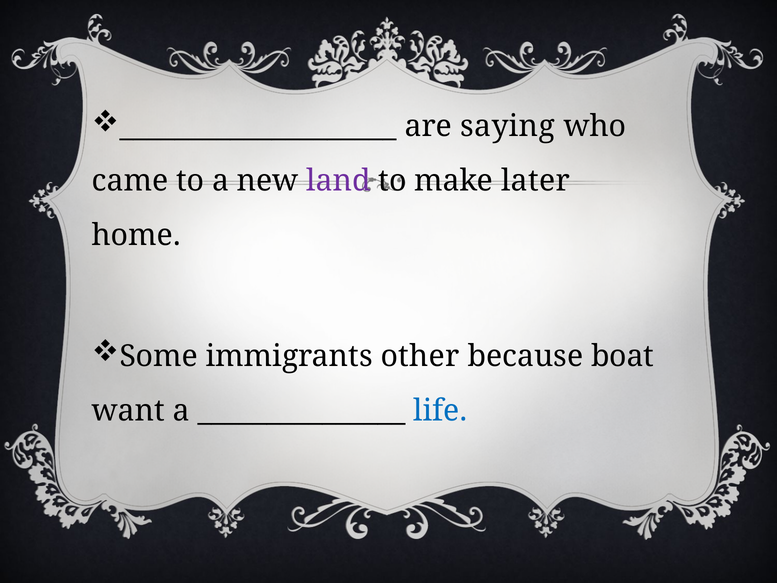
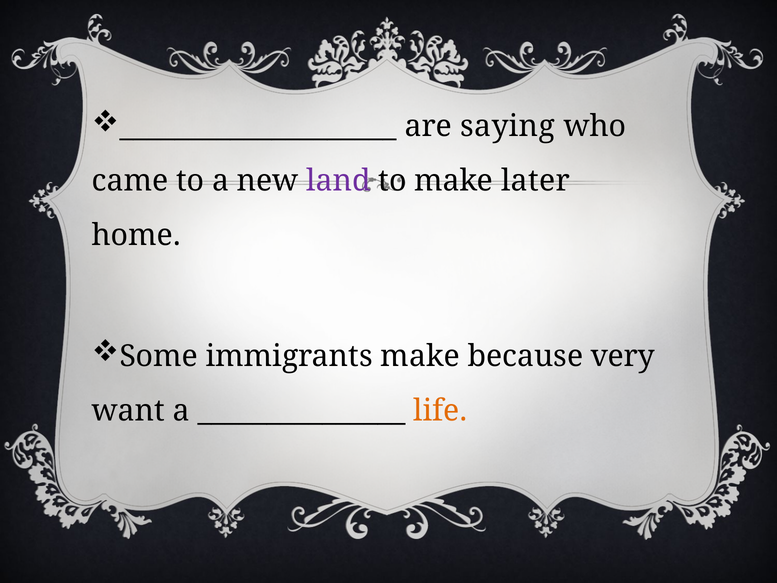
immigrants other: other -> make (420, 356)
boat: boat -> very (623, 356)
life colour: blue -> orange (440, 411)
